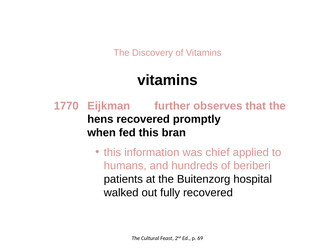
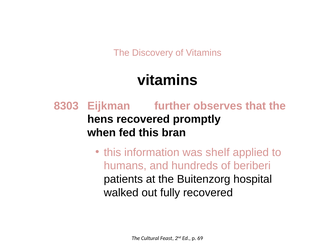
1770: 1770 -> 8303 (66, 106)
chief: chief -> shelf (218, 152)
